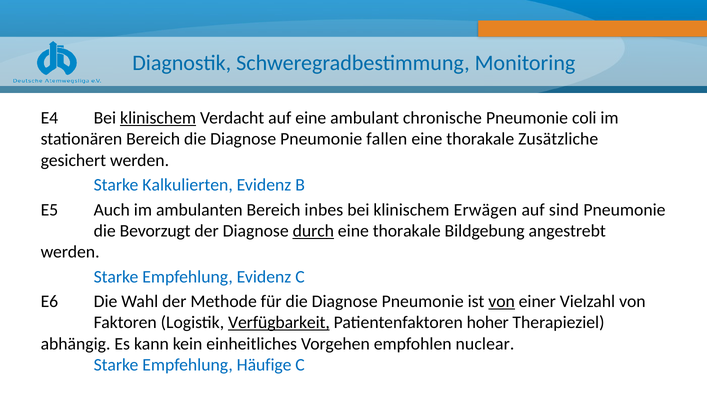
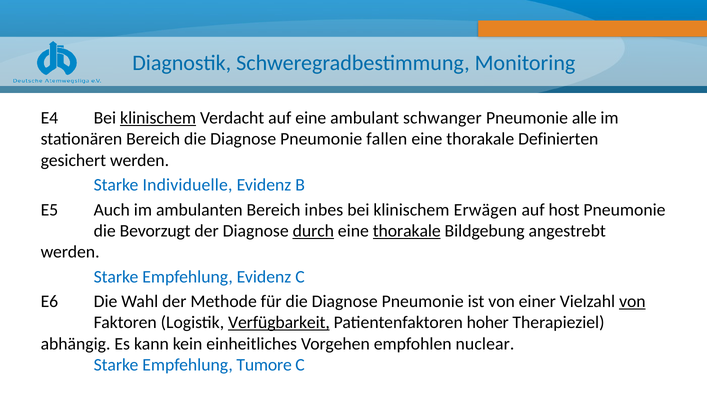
chronische: chronische -> schwanger (442, 118)
coli: coli -> alle (584, 118)
Zusätzliche: Zusätzliche -> Definierten (558, 139)
Kalkulierten: Kalkulierten -> Individuelle (187, 185)
sind: sind -> host (564, 210)
thorakale underline: none -> present (407, 231)
von underline: present -> none (502, 302)
von underline: none -> present (632, 302)
Häufige: Häufige -> Tumore (264, 366)
